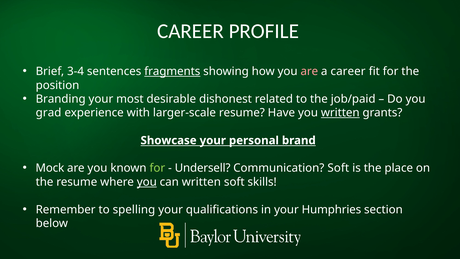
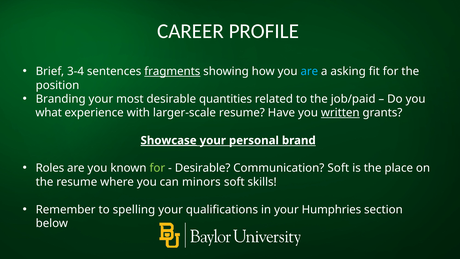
are colour: pink -> light blue (309, 71)
a career: career -> asking (348, 71)
dishonest: dishonest -> quantities (226, 99)
grad: grad -> what (49, 113)
Showcase underline: none -> present (169, 140)
Mock: Mock -> Roles (50, 168)
Undersell: Undersell -> Desirable (203, 168)
you underline: present -> none (147, 182)
can written: written -> minors (201, 182)
